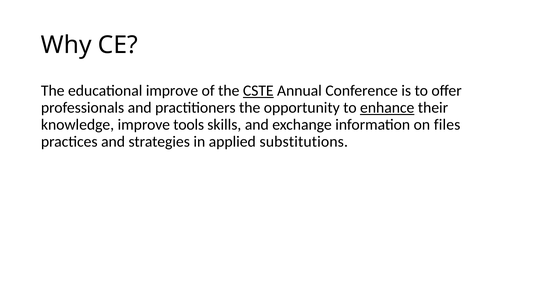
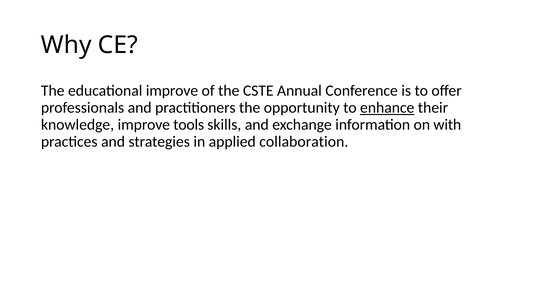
CSTE underline: present -> none (258, 91)
files: files -> with (447, 125)
substitutions: substitutions -> collaboration (304, 142)
